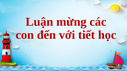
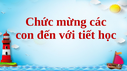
Luận: Luận -> Chức (39, 22)
